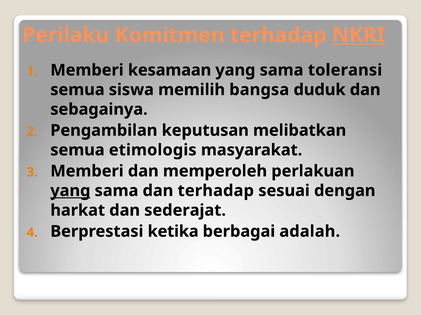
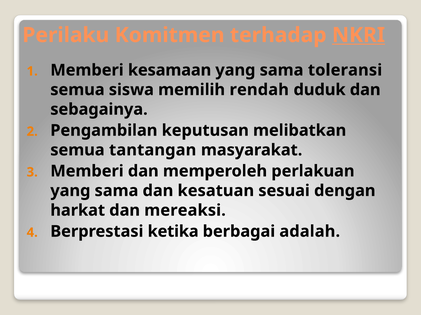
bangsa: bangsa -> rendah (259, 90)
etimologis: etimologis -> tantangan (153, 150)
yang underline: present -> none (70, 191)
dan terhadap: terhadap -> kesatuan (216, 191)
sederajat: sederajat -> mereaksi (185, 211)
